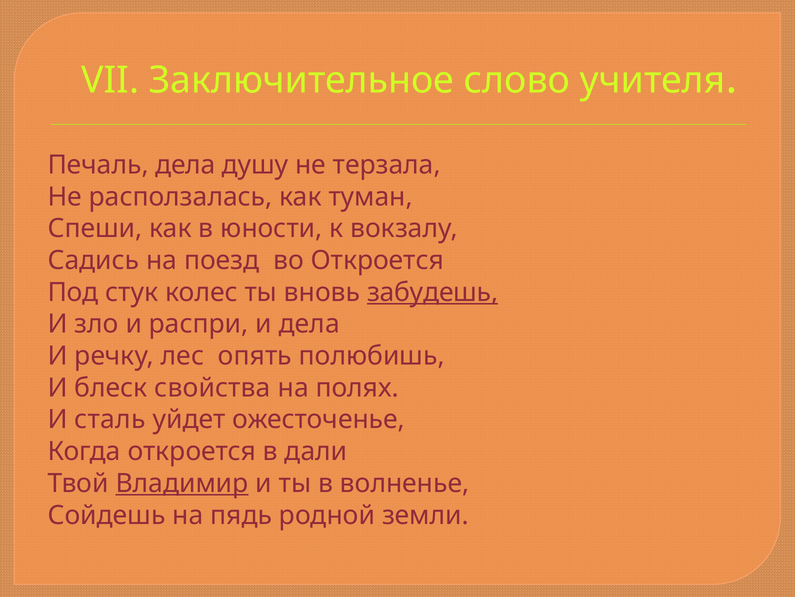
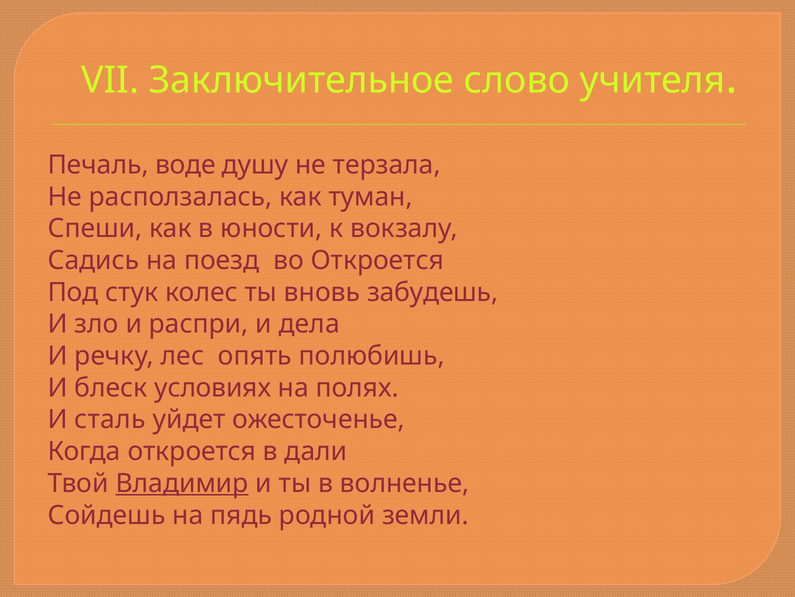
Печаль дела: дела -> воде (185, 165)
забудешь underline: present -> none (433, 292)
свойства: свойства -> условиях (213, 387)
